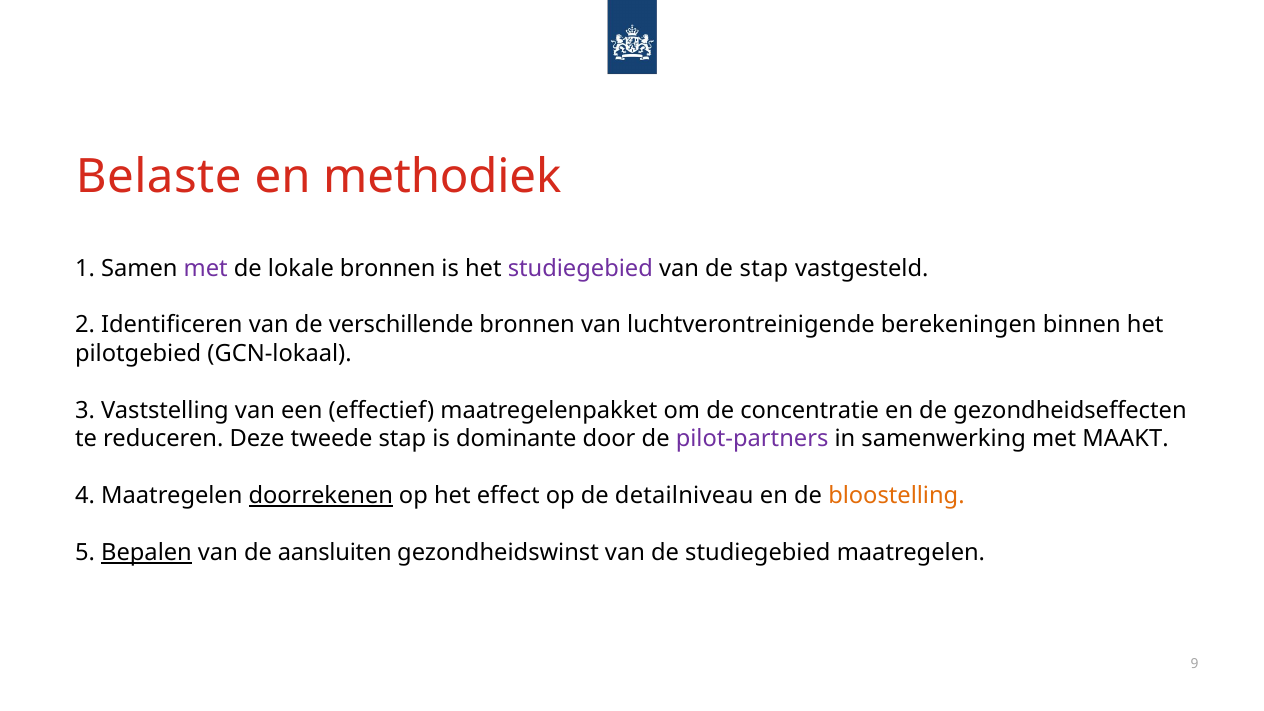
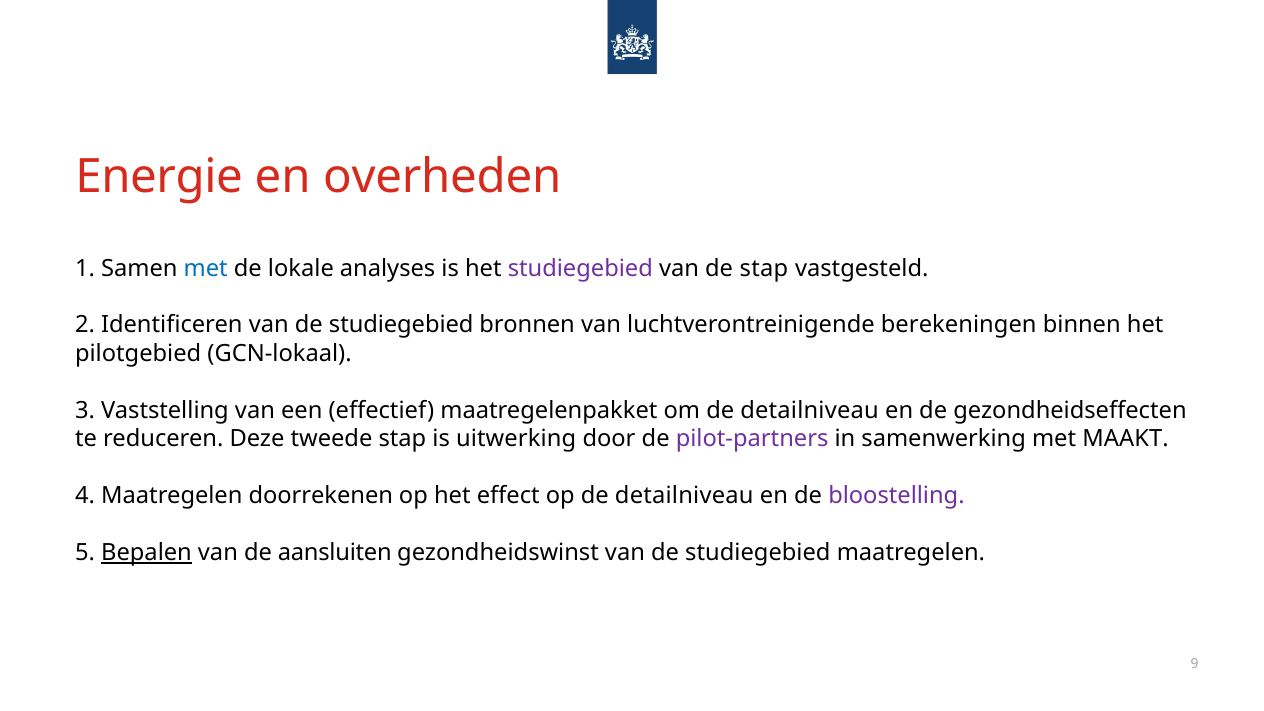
Belaste: Belaste -> Energie (159, 177)
methodiek: methodiek -> overheden (442, 177)
met colour: purple -> blue (206, 268)
lokale bronnen: bronnen -> analyses (388, 268)
Identificeren van de verschillende: verschillende -> studiegebied (401, 325)
om de concentratie: concentratie -> detailniveau (810, 410)
dominante: dominante -> uitwerking (516, 439)
doorrekenen underline: present -> none (321, 496)
bloostelling colour: orange -> purple (896, 496)
